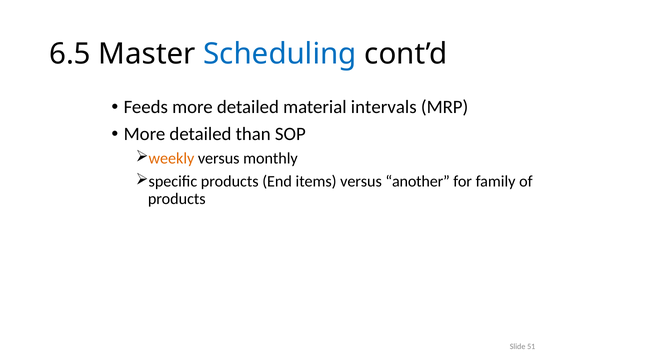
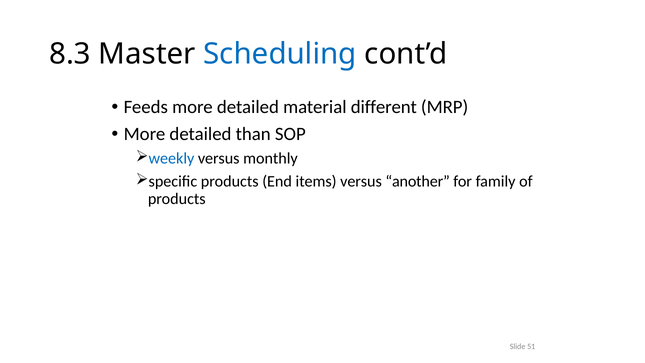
6.5: 6.5 -> 8.3 (70, 54)
intervals: intervals -> different (384, 107)
weekly colour: orange -> blue (171, 158)
